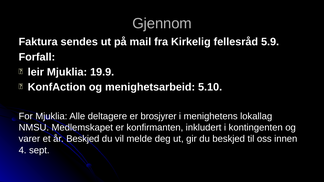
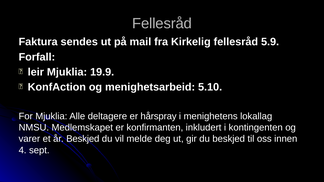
Gjennom: Gjennom -> Fellesråd (162, 24)
brosjyrer: brosjyrer -> hårspray (159, 116)
